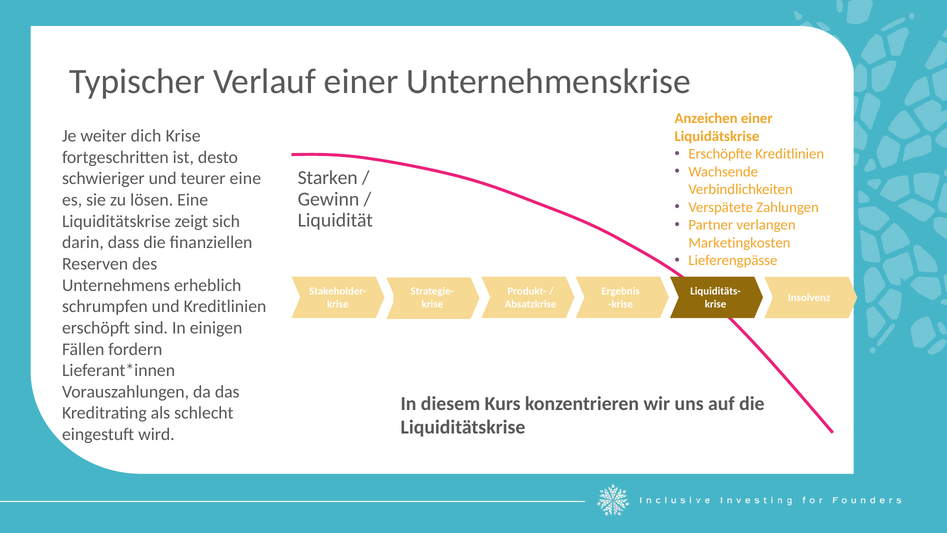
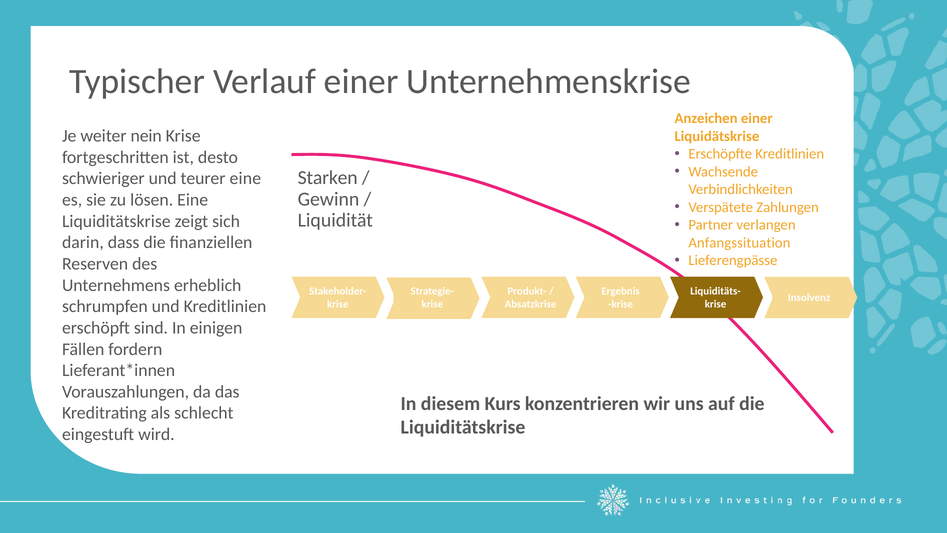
dich: dich -> nein (146, 136)
Marketingkosten: Marketingkosten -> Anfangssituation (739, 243)
